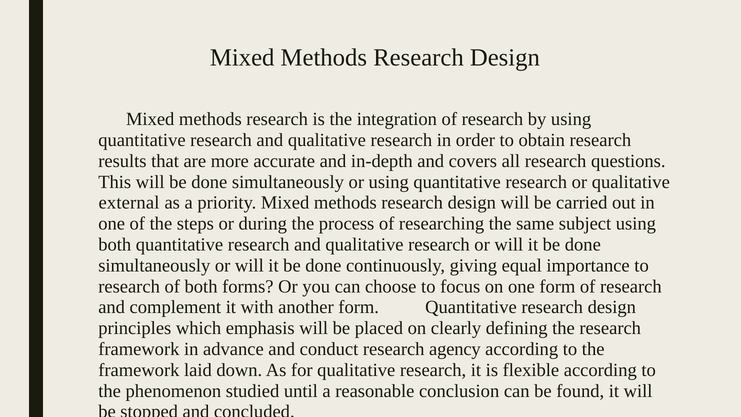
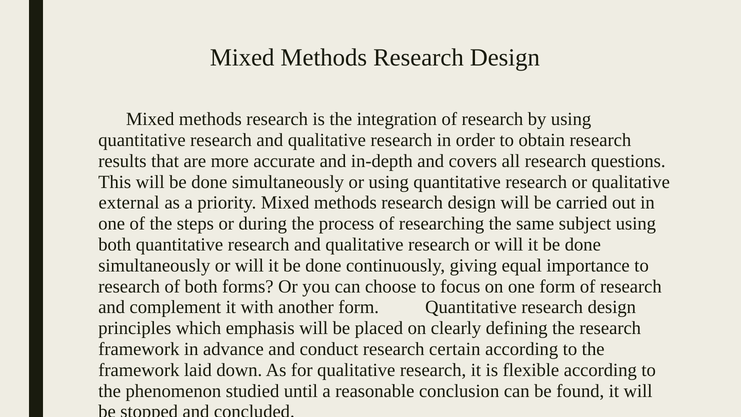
agency: agency -> certain (455, 349)
